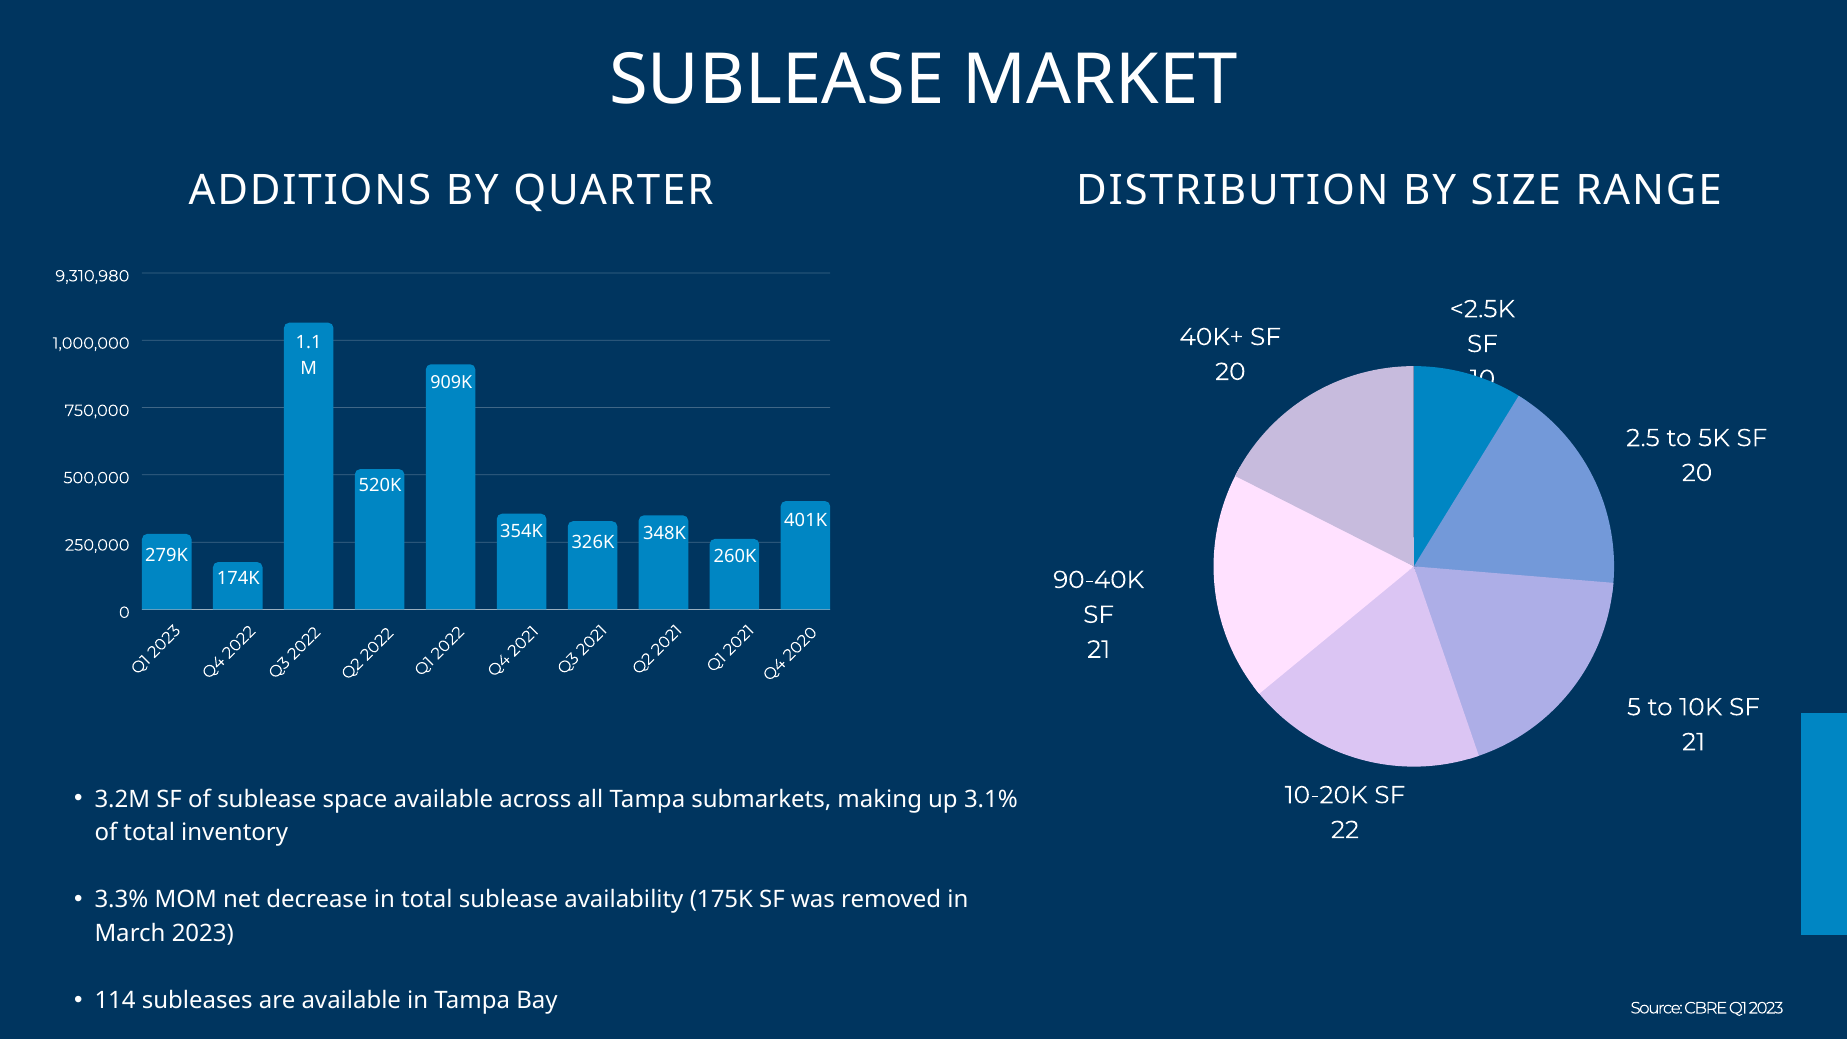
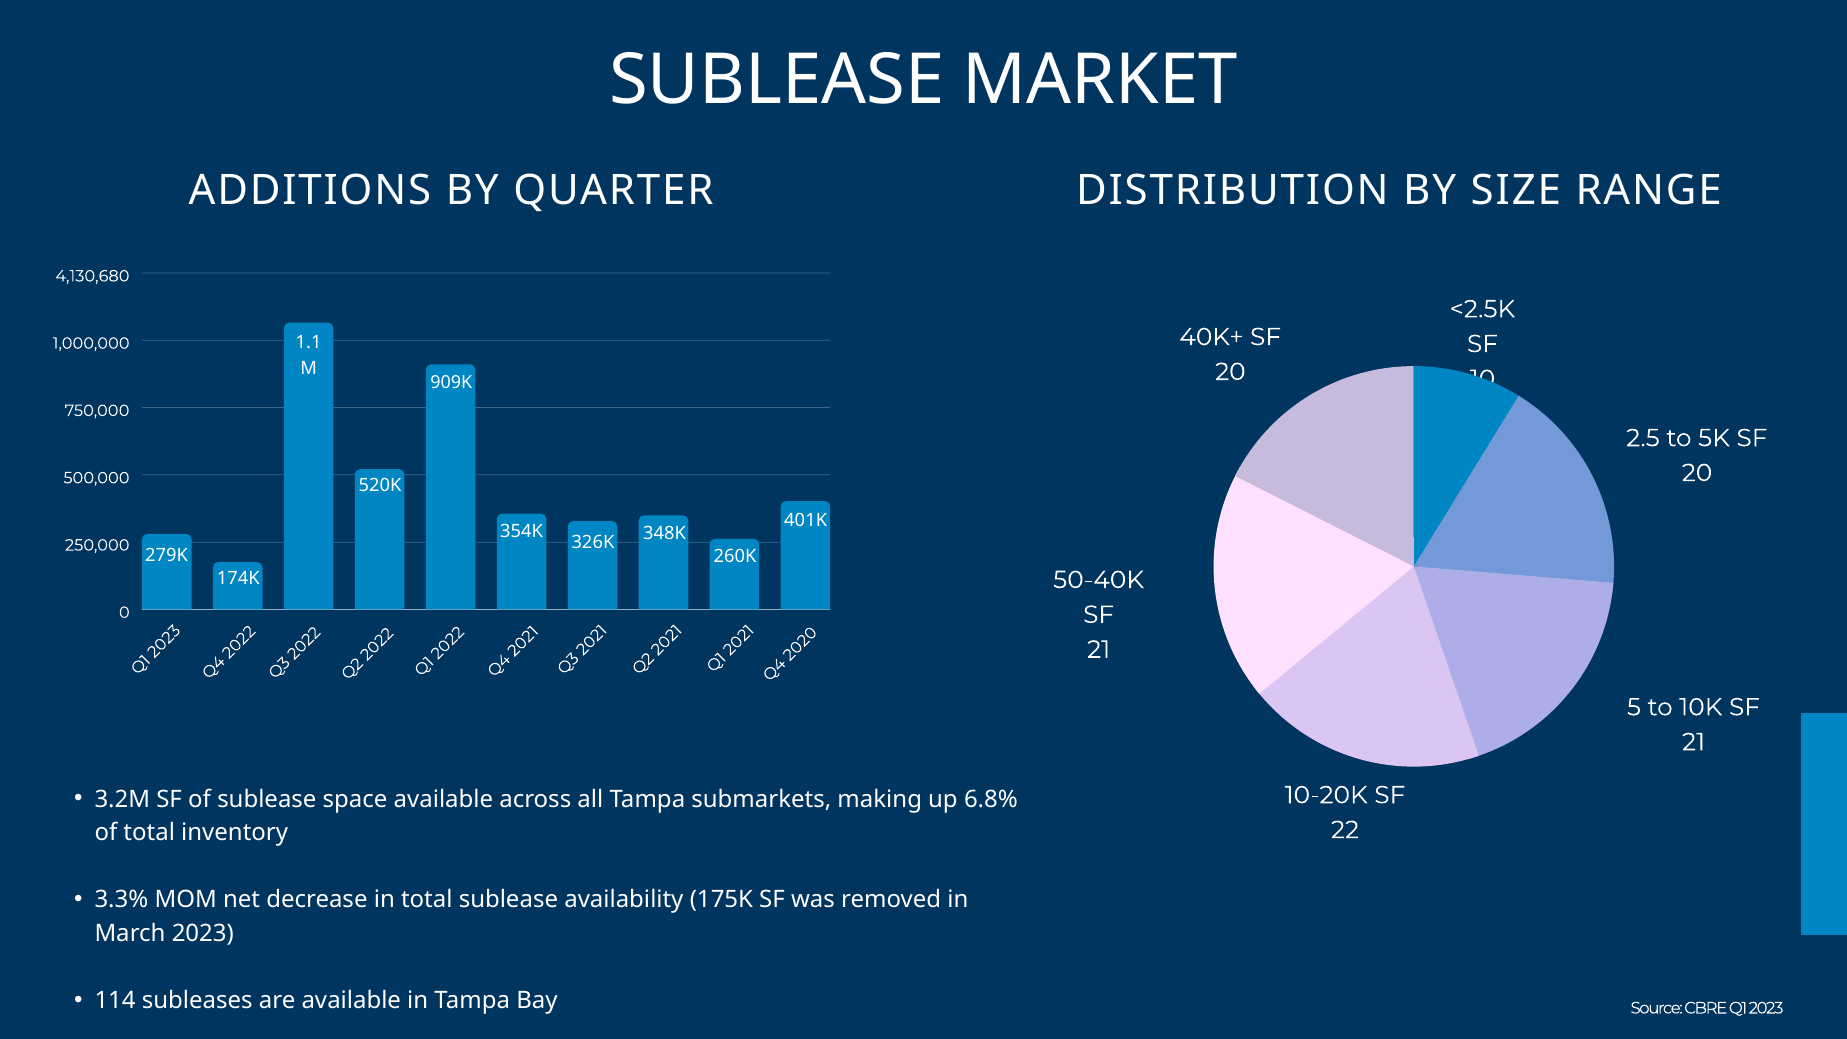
9,310,980: 9,310,980 -> 4,130,680 (92, 276)
90-40K: 90-40K -> 50-40K (1099, 580)
3.1%: 3.1% -> 6.8% (991, 799)
